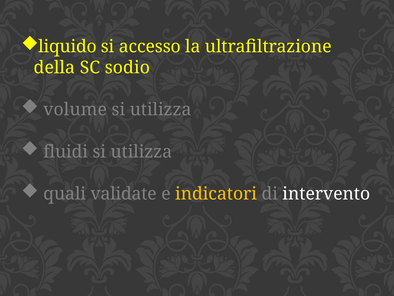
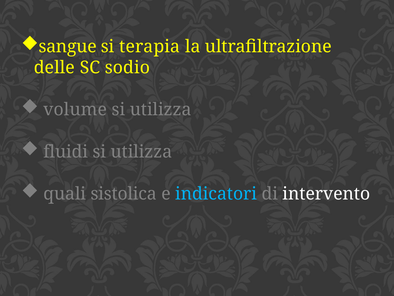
liquido: liquido -> sangue (68, 46)
accesso: accesso -> terapia (150, 46)
della: della -> delle (54, 67)
validate: validate -> sistolica (124, 194)
indicatori colour: yellow -> light blue (216, 194)
